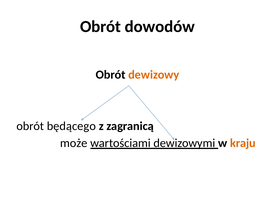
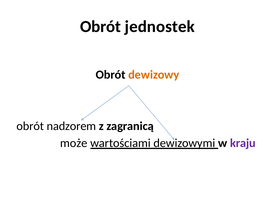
dowodów: dowodów -> jednostek (160, 27)
będącego: będącego -> nadzorem (71, 126)
kraju colour: orange -> purple (243, 143)
